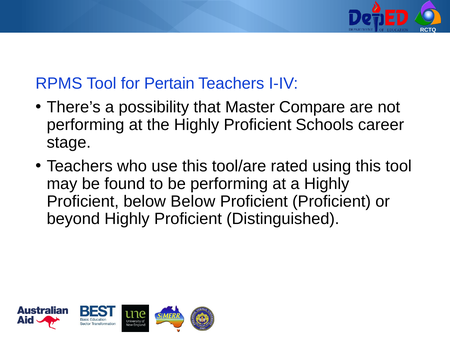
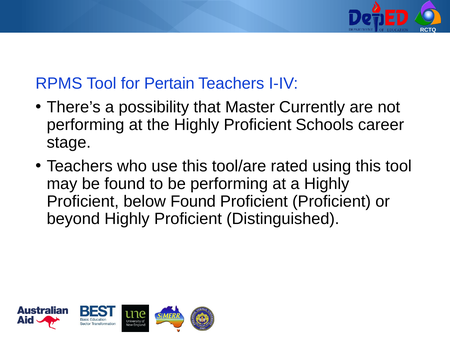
Compare: Compare -> Currently (312, 107)
below Below: Below -> Found (193, 201)
